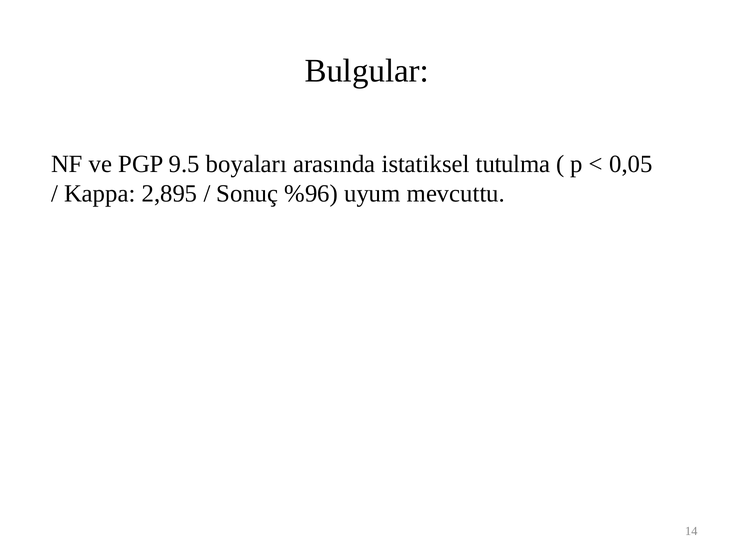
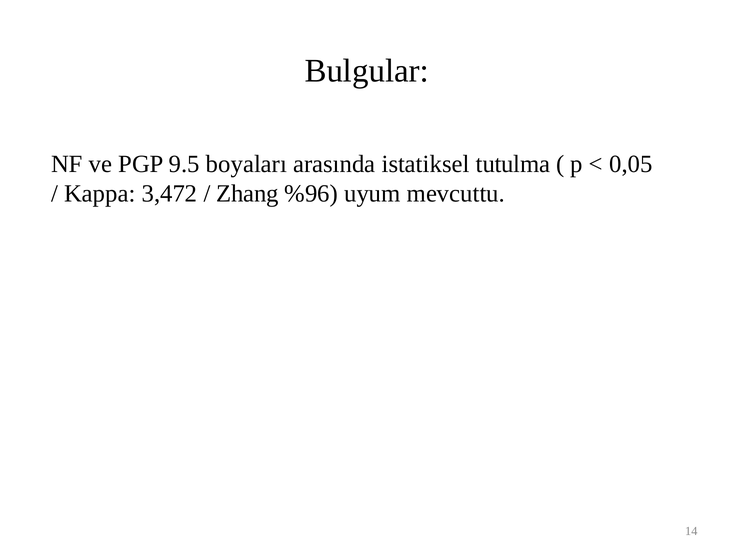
2,895: 2,895 -> 3,472 (169, 194)
Sonuç: Sonuç -> Zhang (248, 194)
